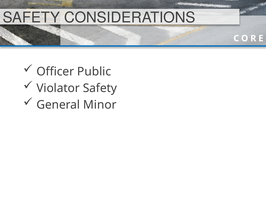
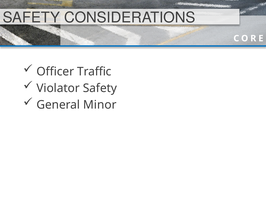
Public: Public -> Traffic (94, 71)
